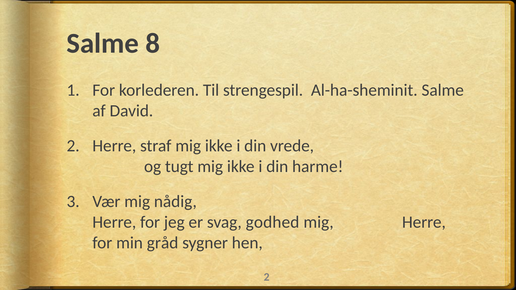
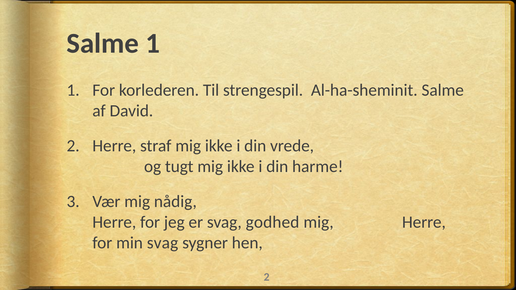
Salme 8: 8 -> 1 (153, 43)
min gråd: gråd -> svag (163, 243)
